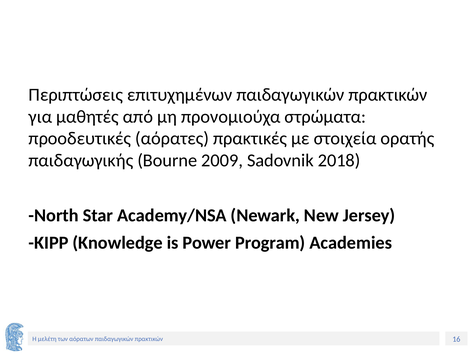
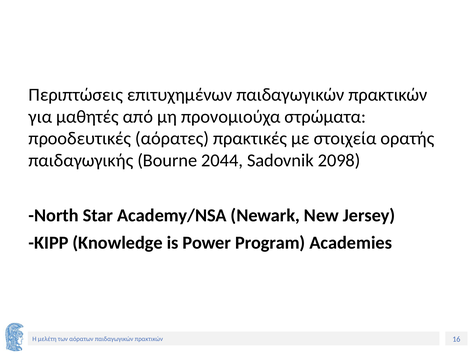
2009: 2009 -> 2044 (222, 161)
2018: 2018 -> 2098 (339, 161)
